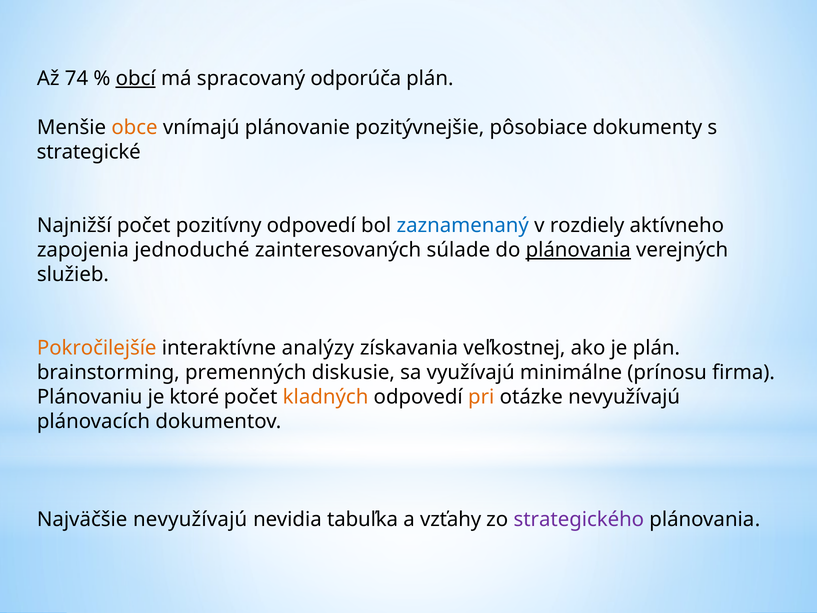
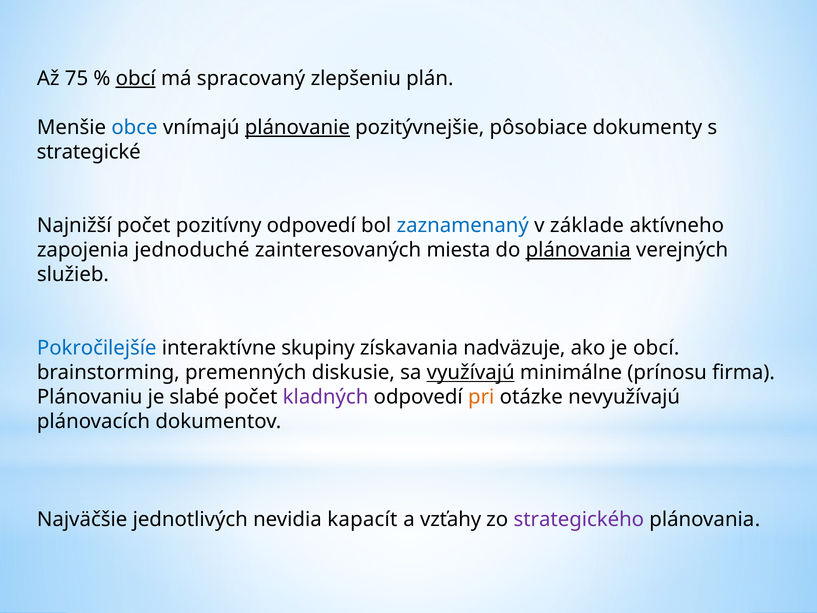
74: 74 -> 75 (77, 78)
odporúča: odporúča -> zlepšeniu (356, 78)
obce colour: orange -> blue (134, 127)
plánovanie underline: none -> present (297, 127)
rozdiely: rozdiely -> základe (587, 225)
súlade: súlade -> miesta (458, 250)
Pokročilejšíe colour: orange -> blue (97, 348)
analýzy: analýzy -> skupiny (318, 348)
veľkostnej: veľkostnej -> nadväzuje (514, 348)
je plán: plán -> obcí (656, 348)
využívajú underline: none -> present (471, 372)
ktoré: ktoré -> slabé (194, 397)
kladných colour: orange -> purple (326, 397)
Najväčšie nevyužívajú: nevyužívajú -> jednotlivých (190, 520)
tabuľka: tabuľka -> kapacít (362, 520)
